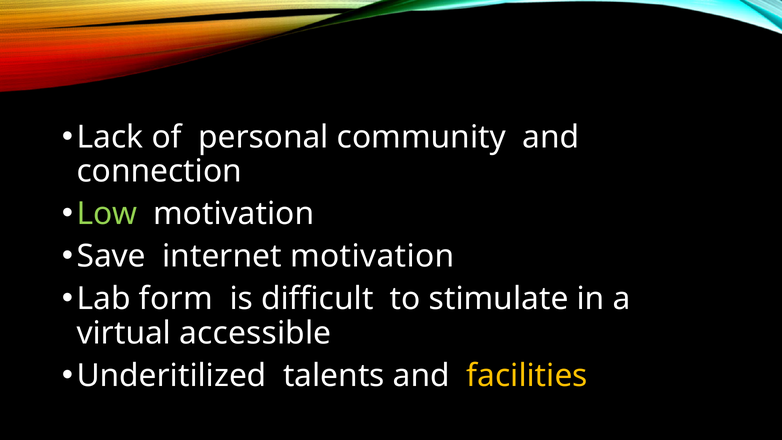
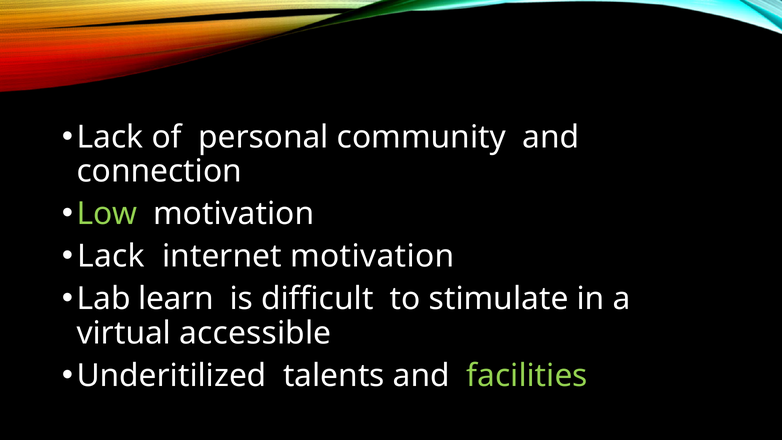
Save: Save -> Lack (111, 256)
form: form -> learn (176, 299)
facilities colour: yellow -> light green (527, 375)
